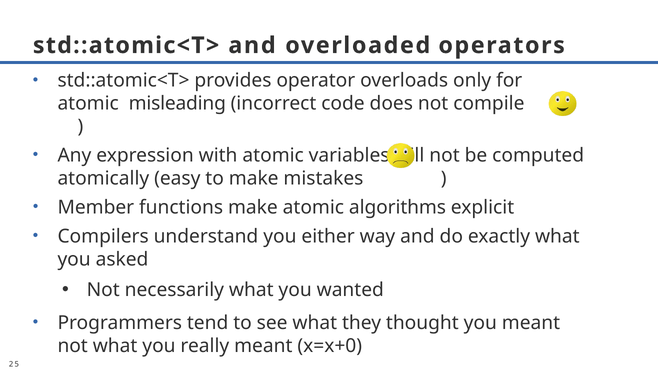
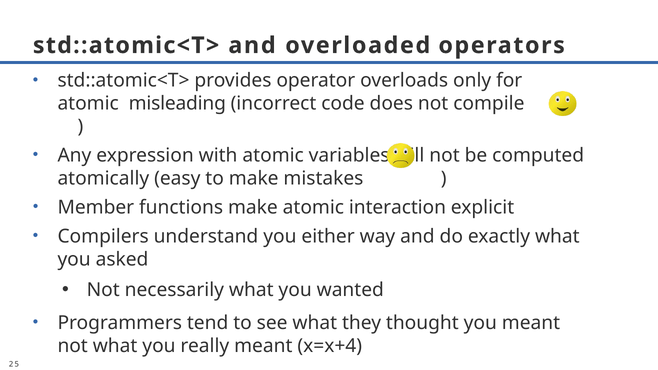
algorithms: algorithms -> interaction (397, 207)
x=x+0: x=x+0 -> x=x+4 (330, 346)
